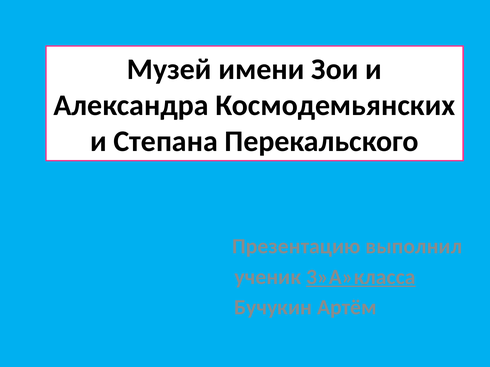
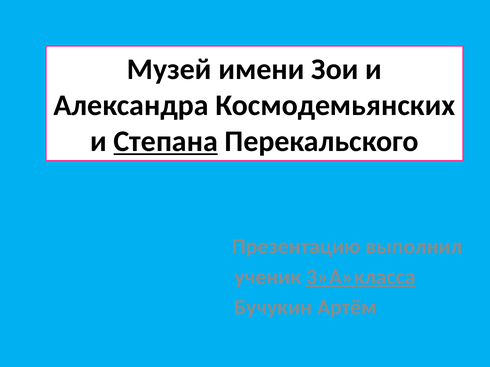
Степана underline: none -> present (166, 141)
